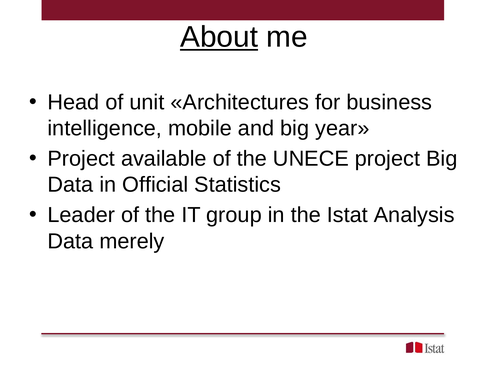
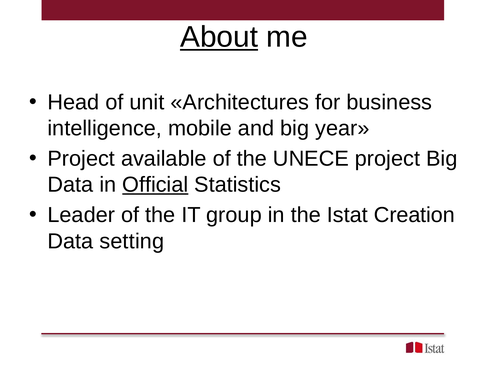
Official underline: none -> present (155, 185)
Analysis: Analysis -> Creation (414, 215)
merely: merely -> setting (132, 241)
